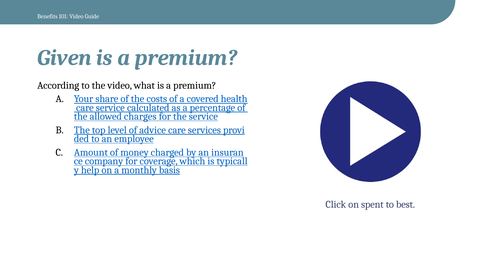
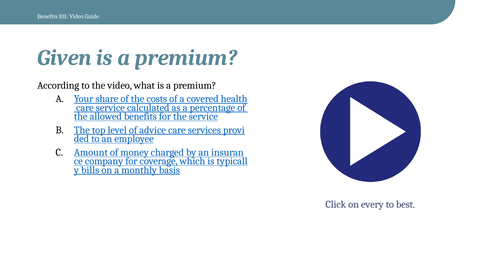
allowed charges: charges -> benefits (140, 117)
help: help -> bills (90, 170)
spent: spent -> every (372, 205)
